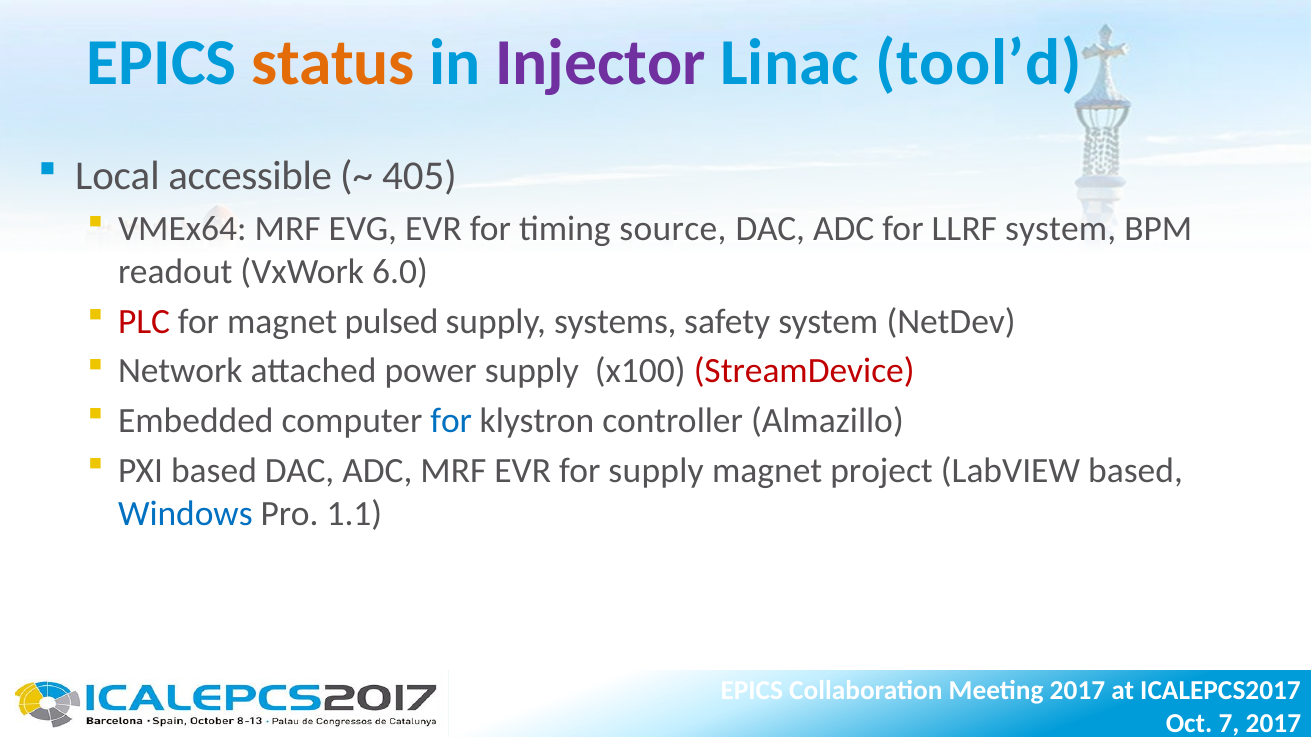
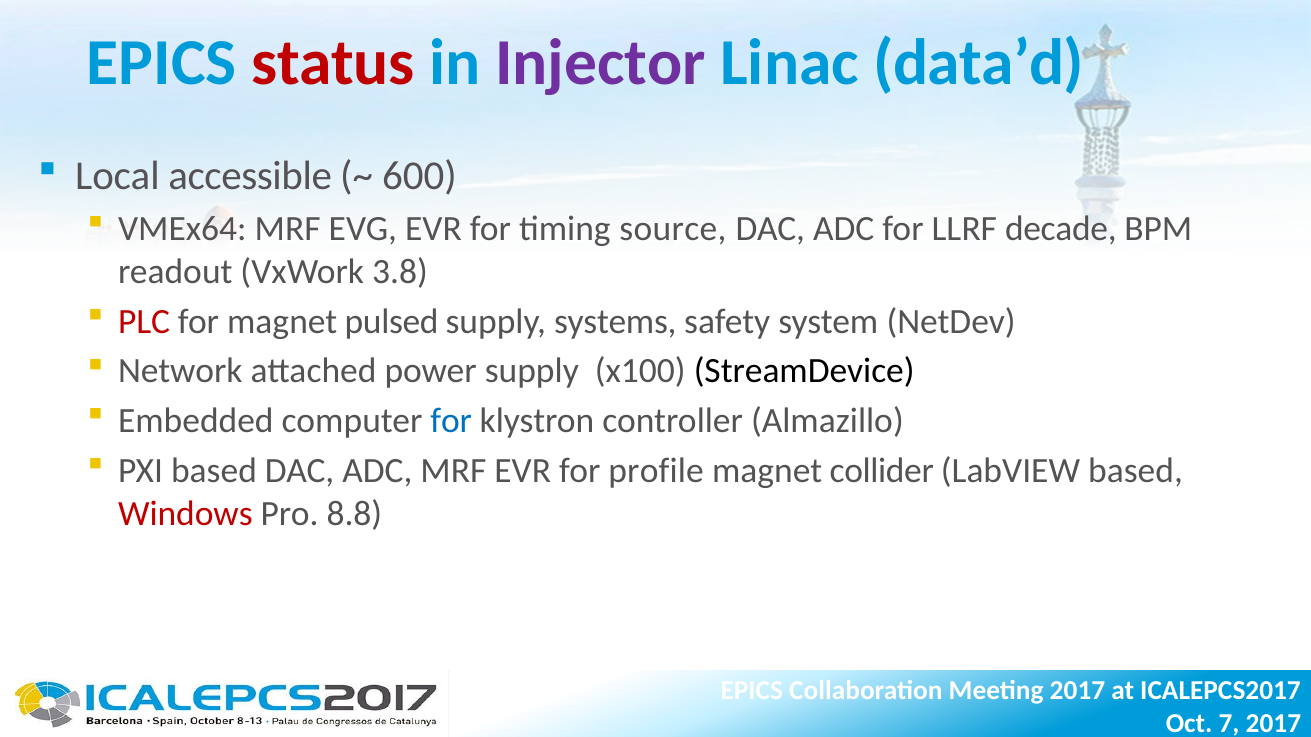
status colour: orange -> red (333, 63)
tool’d: tool’d -> data’d (979, 63)
405: 405 -> 600 (419, 177)
LLRF system: system -> decade (1061, 229)
6.0: 6.0 -> 3.8 (400, 272)
StreamDevice colour: red -> black (804, 371)
for supply: supply -> profile (656, 471)
project: project -> collider (882, 471)
Windows colour: blue -> red (185, 514)
1.1: 1.1 -> 8.8 (354, 514)
